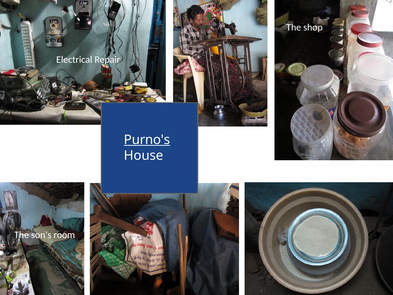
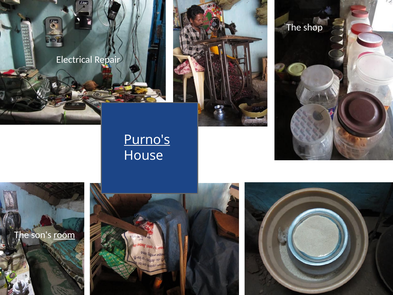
room underline: none -> present (64, 235)
